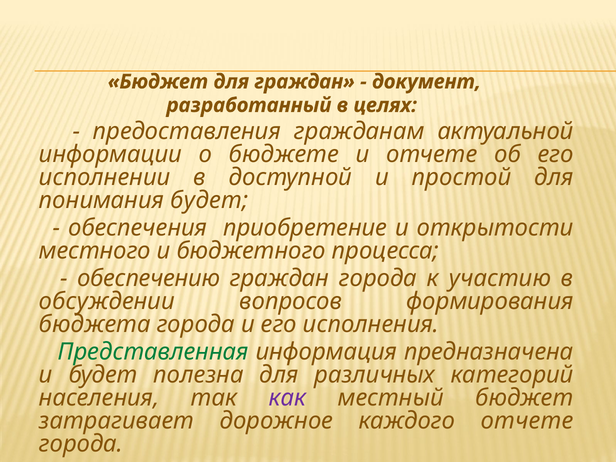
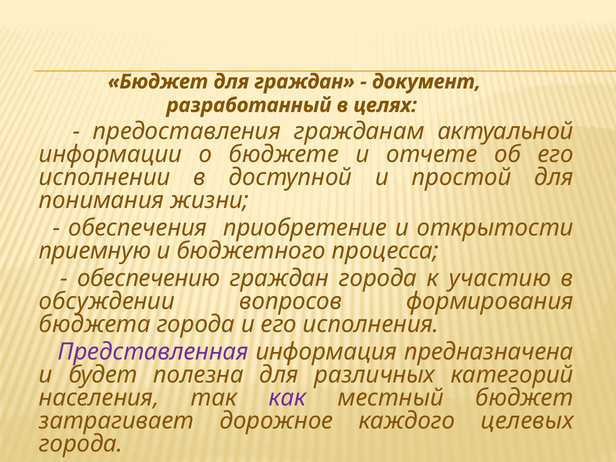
понимания будет: будет -> жизни (210, 201)
местного: местного -> приемную (95, 251)
Представленная colour: green -> purple (153, 352)
каждого отчете: отчете -> целевых (527, 421)
